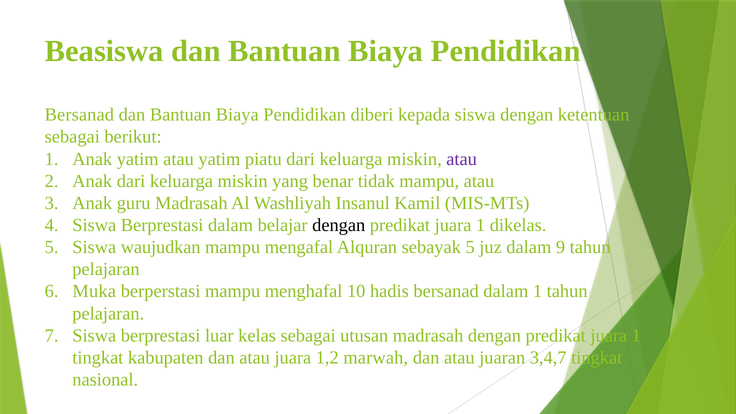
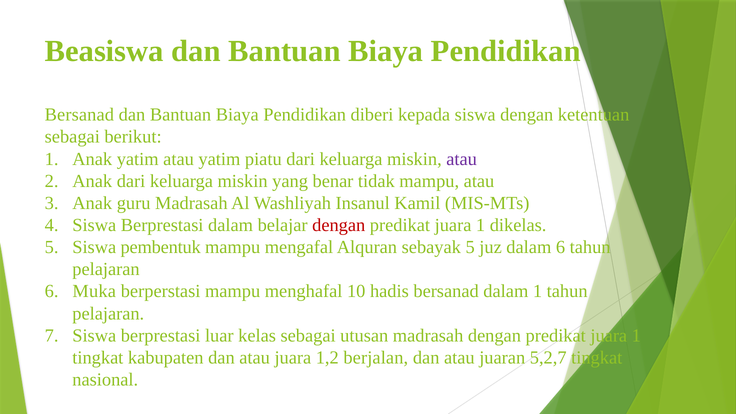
dengan colour: black -> red (339, 225)
waujudkan: waujudkan -> pembentuk (161, 247)
dalam 9: 9 -> 6 (560, 247)
marwah: marwah -> berjalan (376, 358)
3,4,7: 3,4,7 -> 5,2,7 (548, 358)
